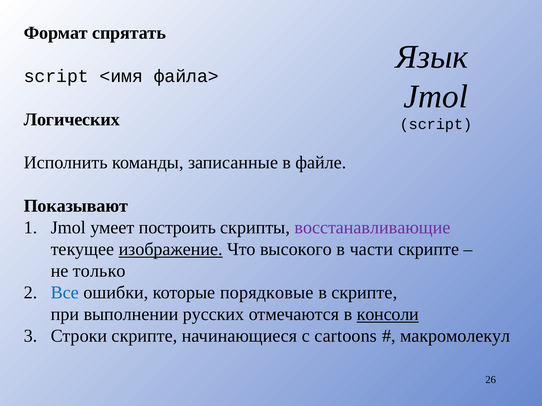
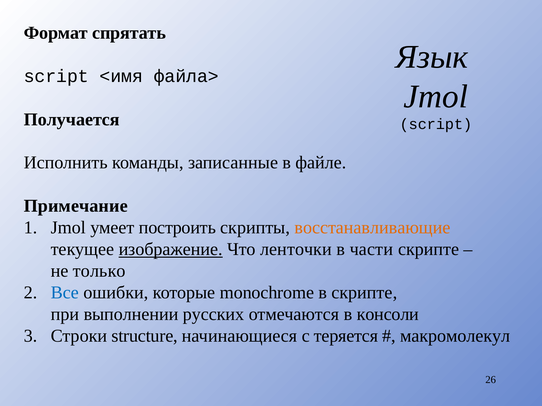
Логических: Логических -> Получается (72, 120)
Показывают: Показывают -> Примечание (76, 206)
восстанавливающие colour: purple -> orange (372, 228)
высокого: высокого -> ленточки (296, 250)
порядковые: порядковые -> monochrome (267, 293)
консоли underline: present -> none (388, 315)
Строки скрипте: скрипте -> structure (145, 336)
cartoons: cartoons -> теряется (346, 336)
